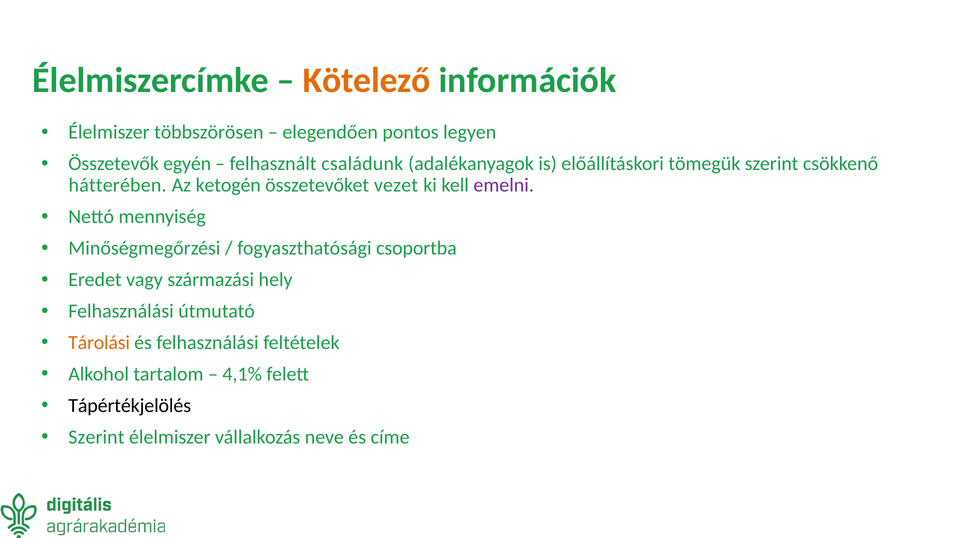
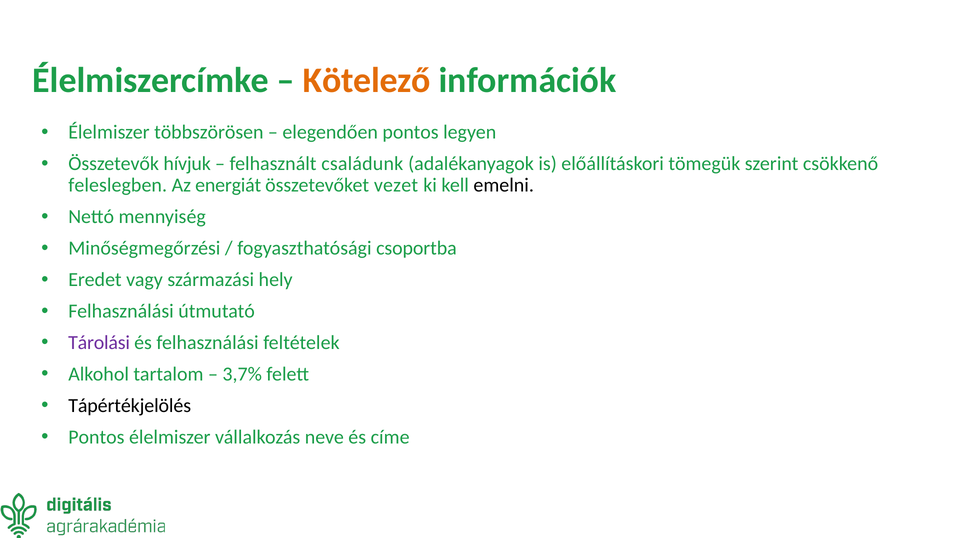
egyén: egyén -> hívjuk (187, 164)
hátterében: hátterében -> feleslegben (118, 185)
ketogén: ketogén -> energiát (228, 185)
emelni colour: purple -> black (504, 185)
Tárolási colour: orange -> purple (99, 343)
4,1%: 4,1% -> 3,7% (242, 374)
Szerint: Szerint -> Pontos (96, 437)
